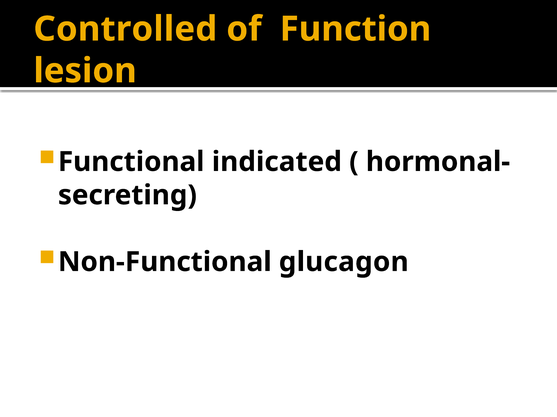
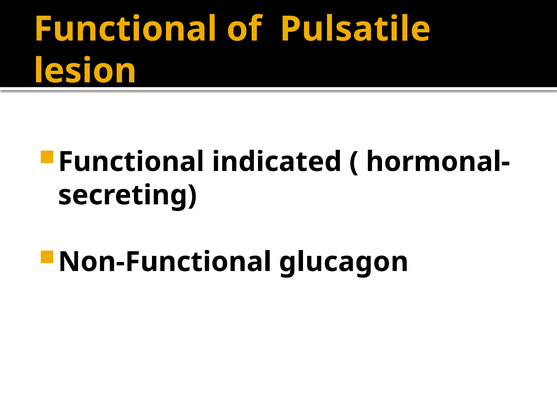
Controlled: Controlled -> Functional (125, 29)
Function: Function -> Pulsatile (355, 29)
